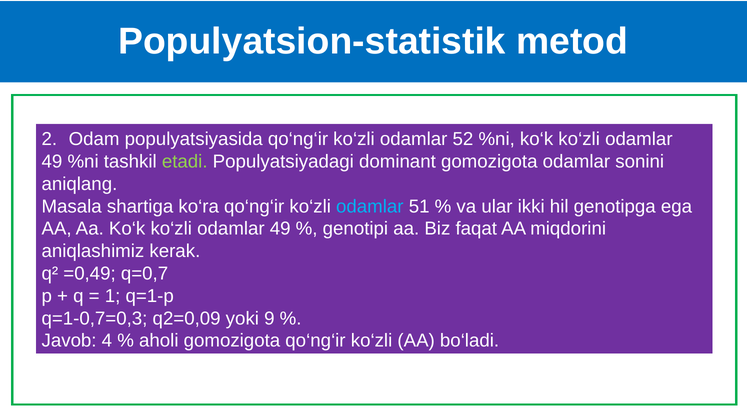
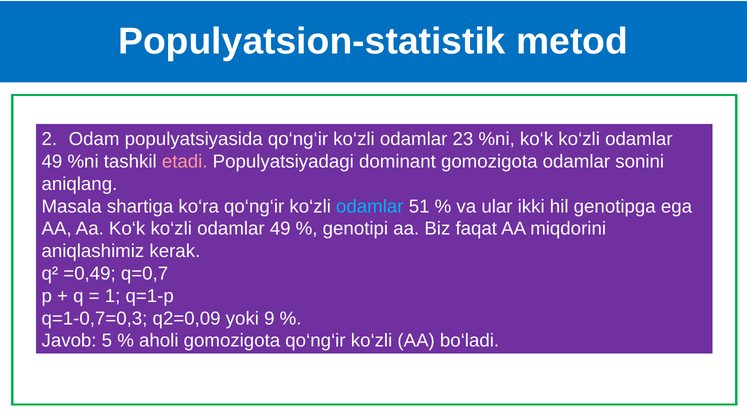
52: 52 -> 23 (463, 139)
etadi colour: light green -> pink (185, 162)
4: 4 -> 5 (107, 341)
